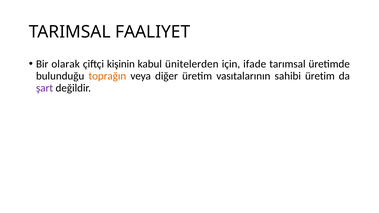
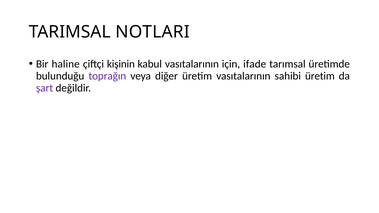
FAALIYET: FAALIYET -> NOTLARI (153, 32)
olarak: olarak -> haline (66, 64)
kabul ünitelerden: ünitelerden -> vasıtalarının (192, 64)
toprağın colour: orange -> purple (107, 76)
